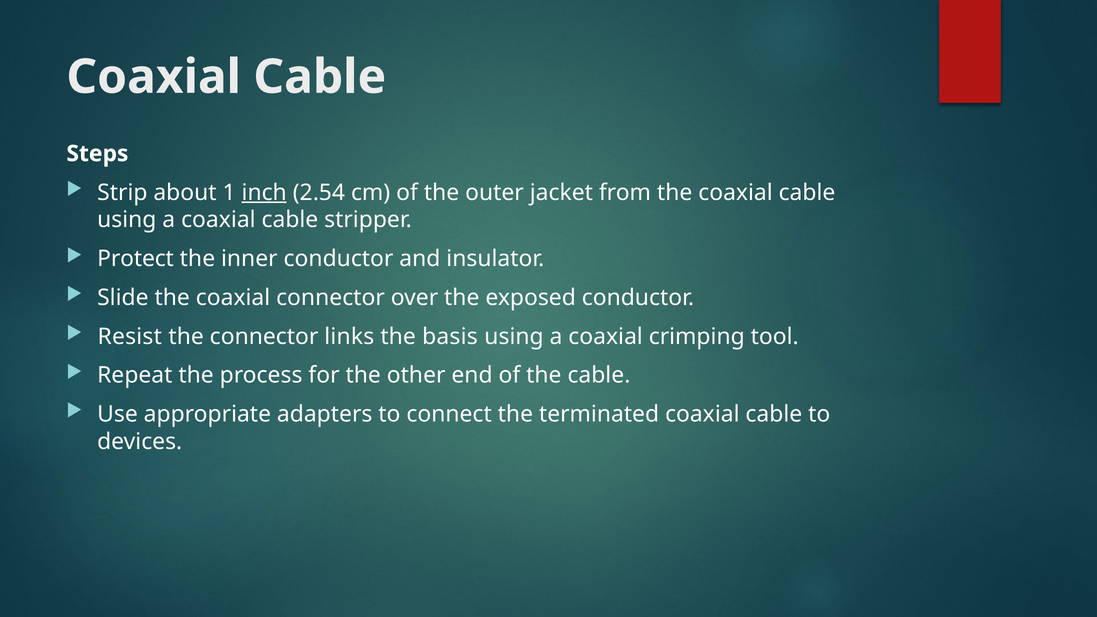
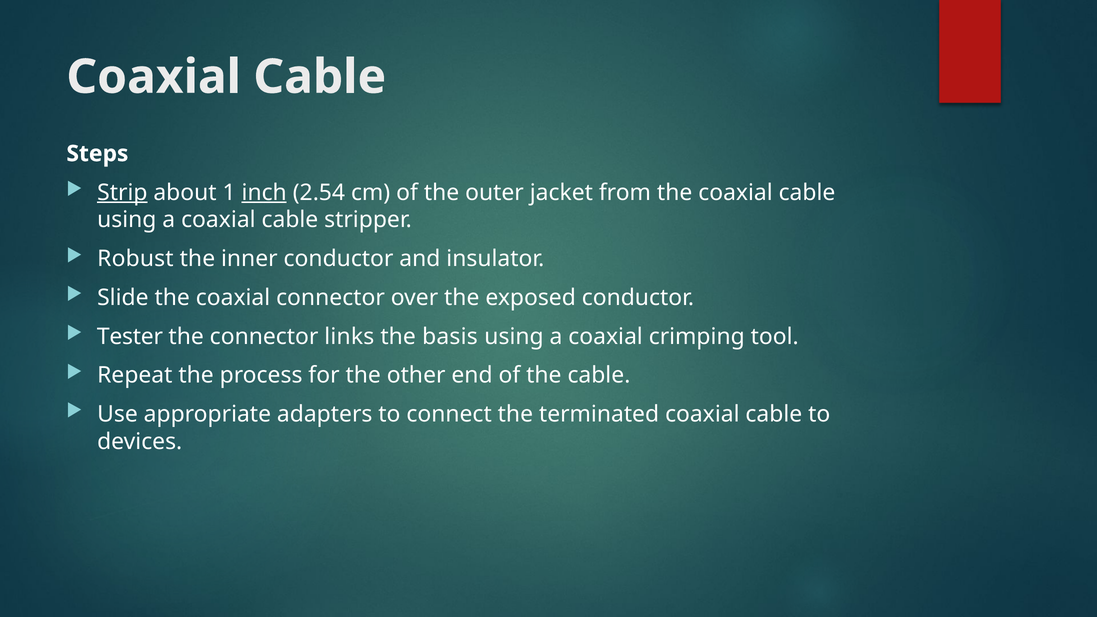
Strip underline: none -> present (122, 193)
Protect: Protect -> Robust (135, 259)
Resist: Resist -> Tester (130, 337)
